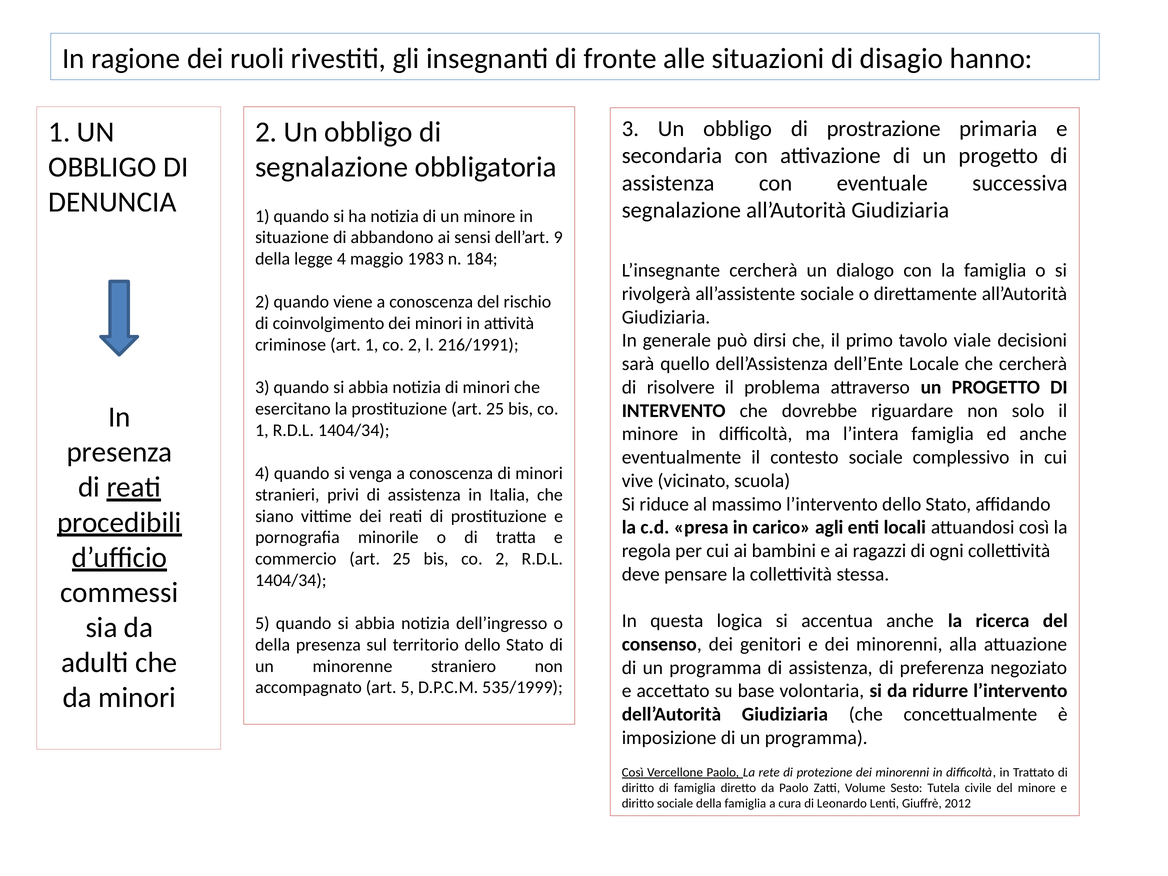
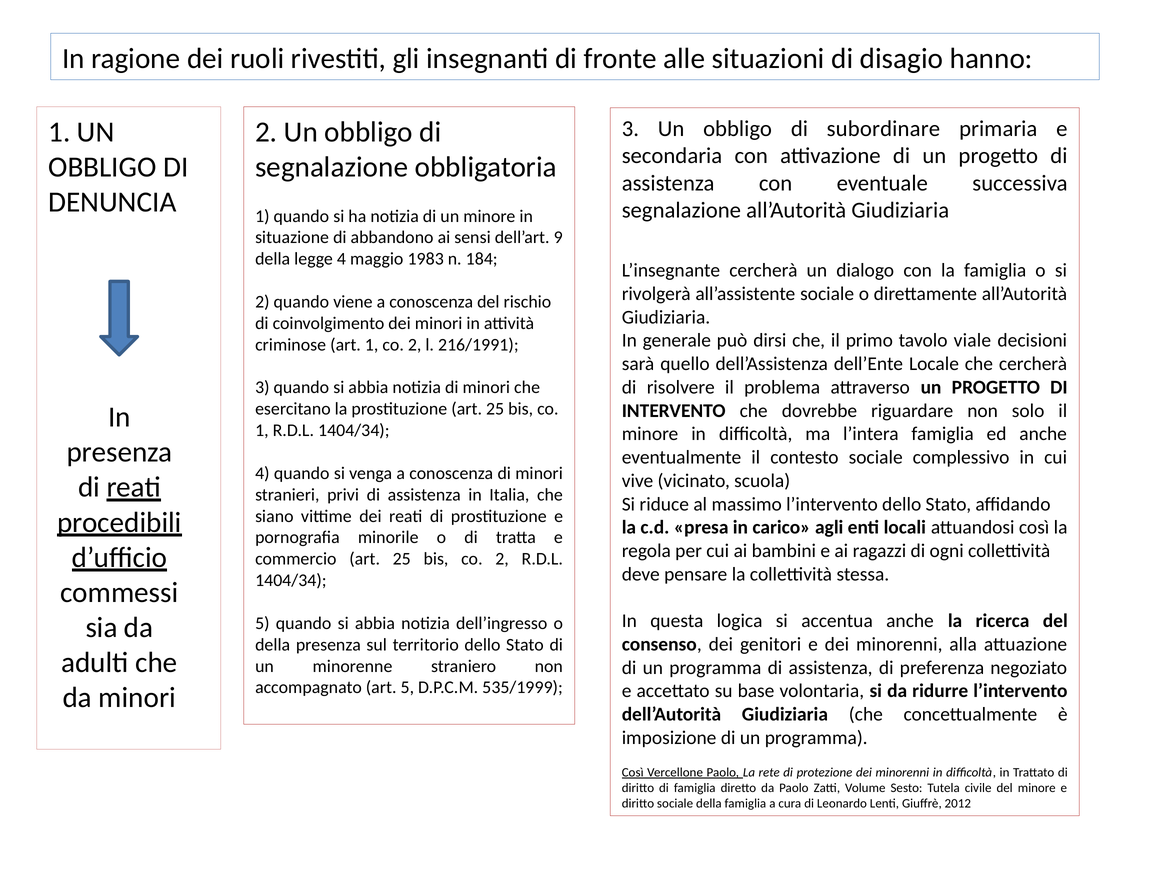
prostrazione: prostrazione -> subordinare (883, 129)
